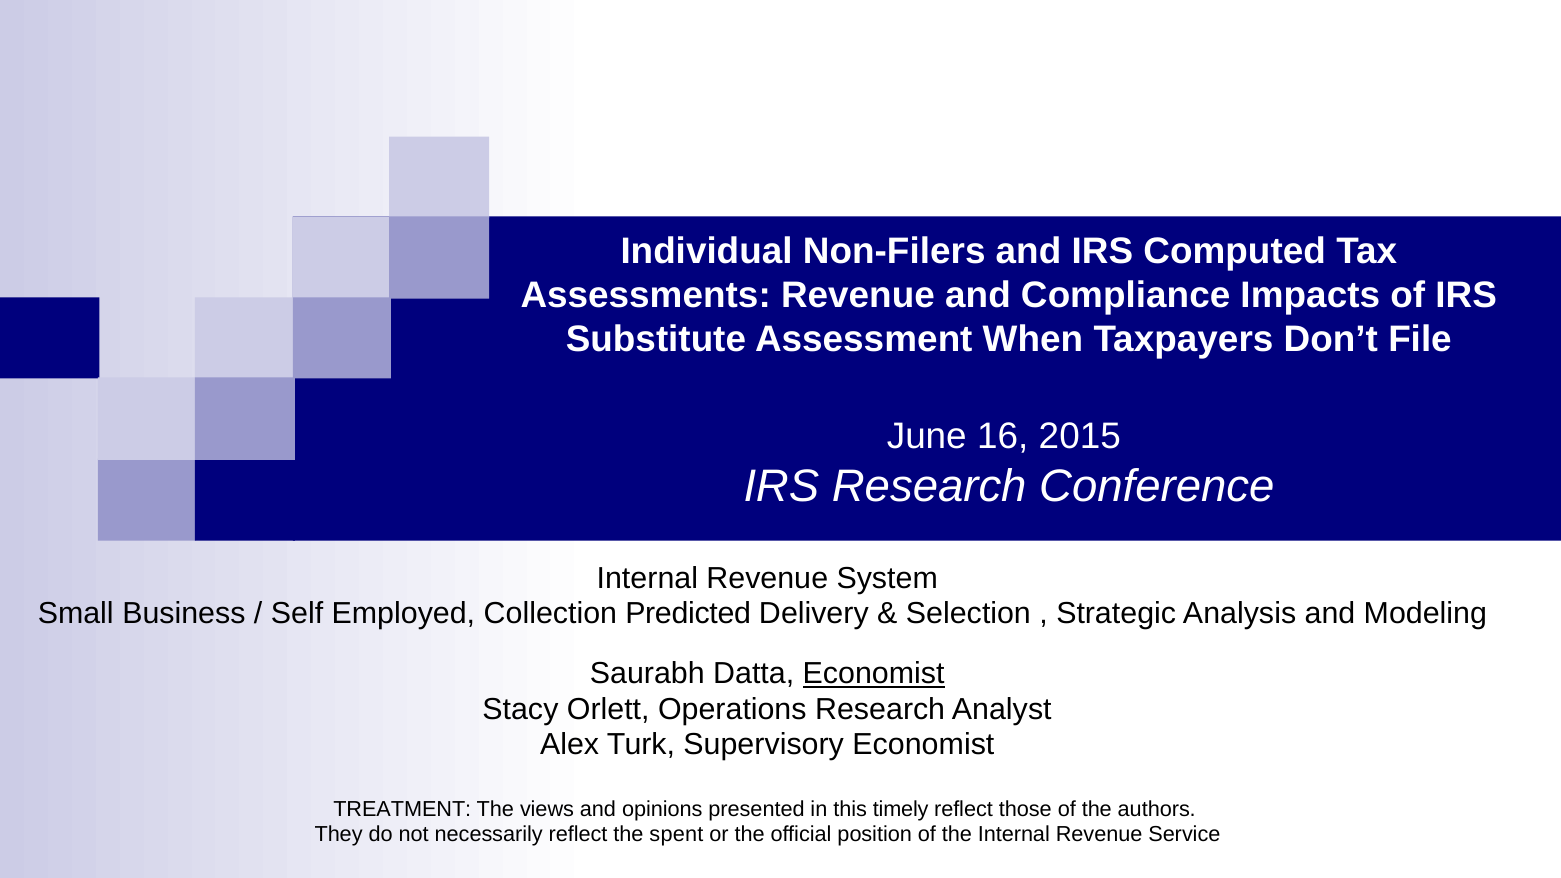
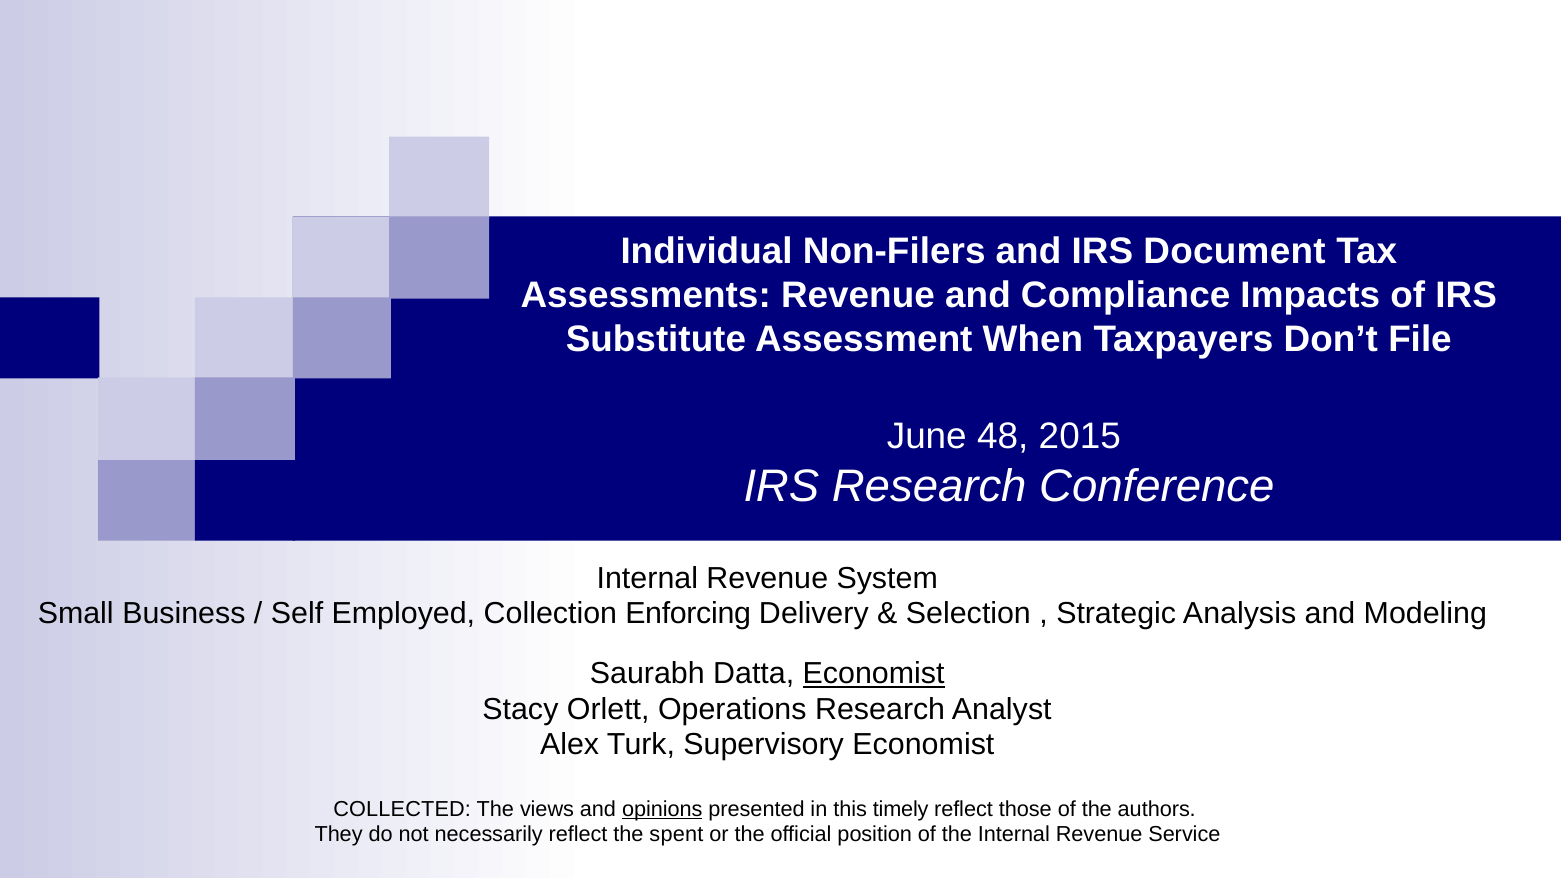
Computed: Computed -> Document (1235, 251)
16: 16 -> 48 (1003, 436)
Predicted: Predicted -> Enforcing (688, 613)
TREATMENT: TREATMENT -> COLLECTED (402, 809)
opinions underline: none -> present (662, 809)
